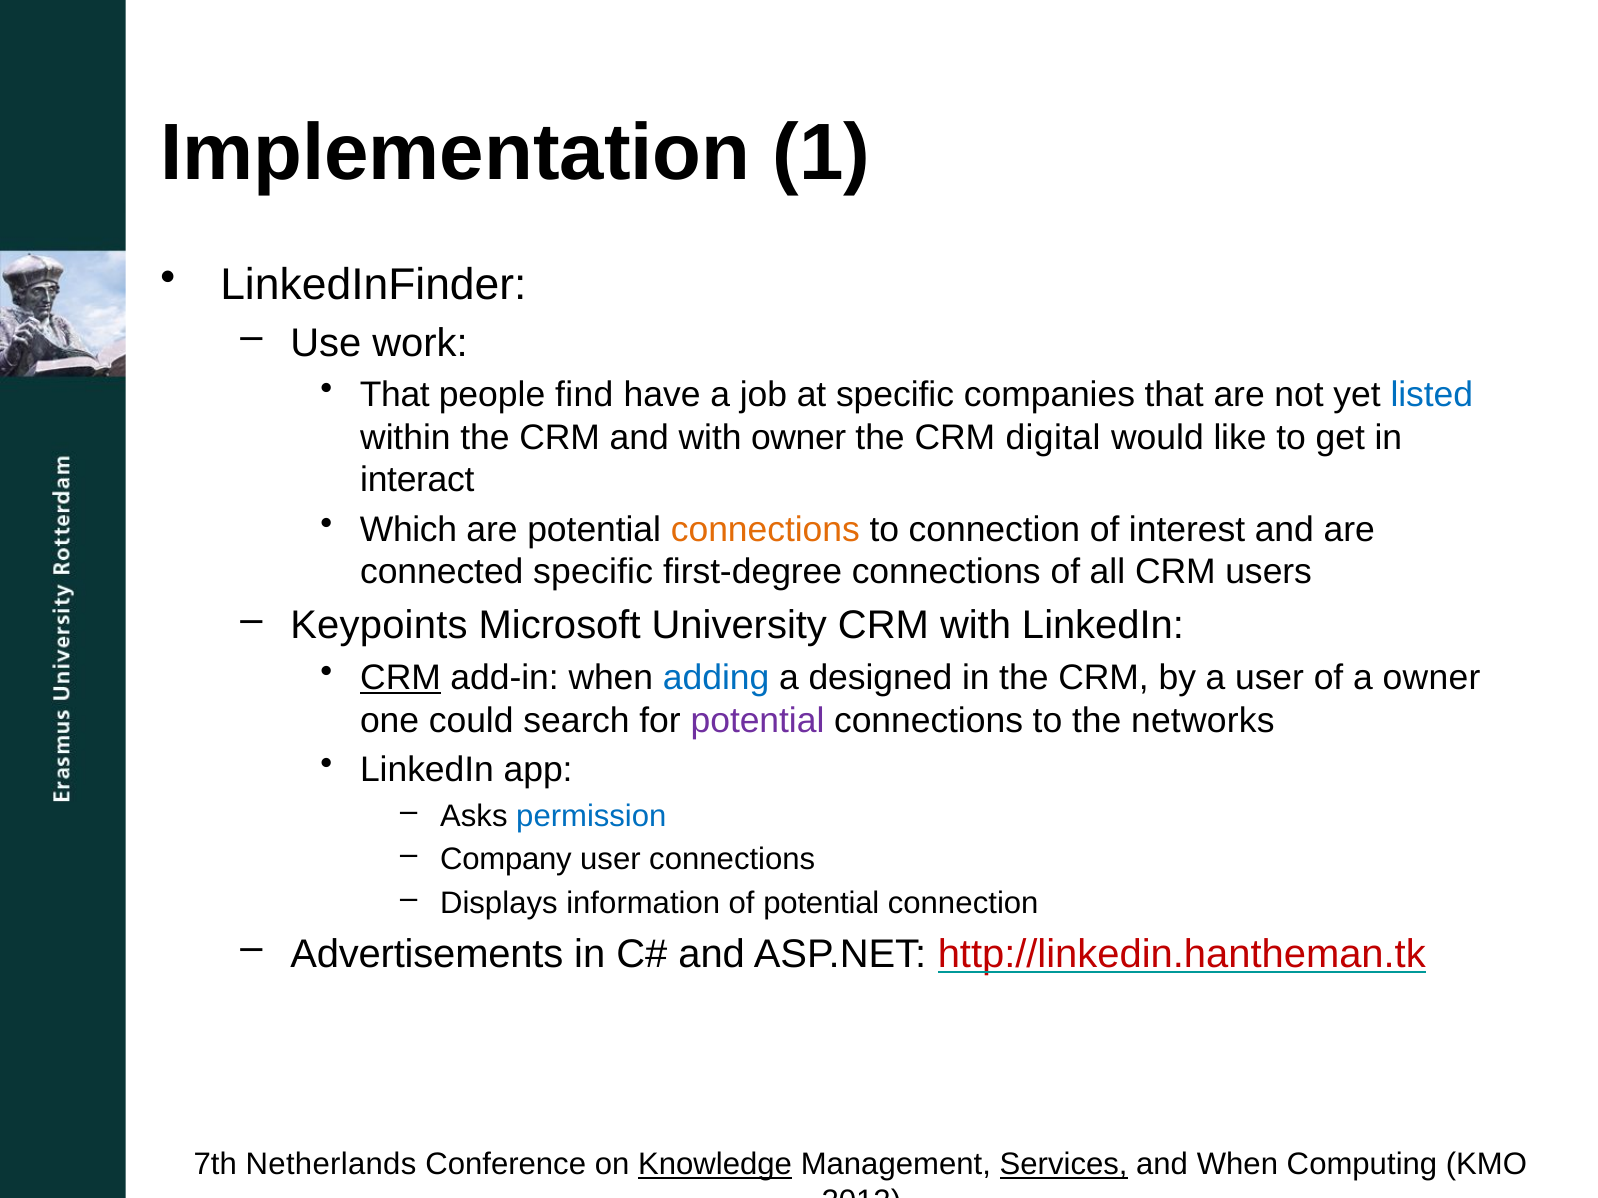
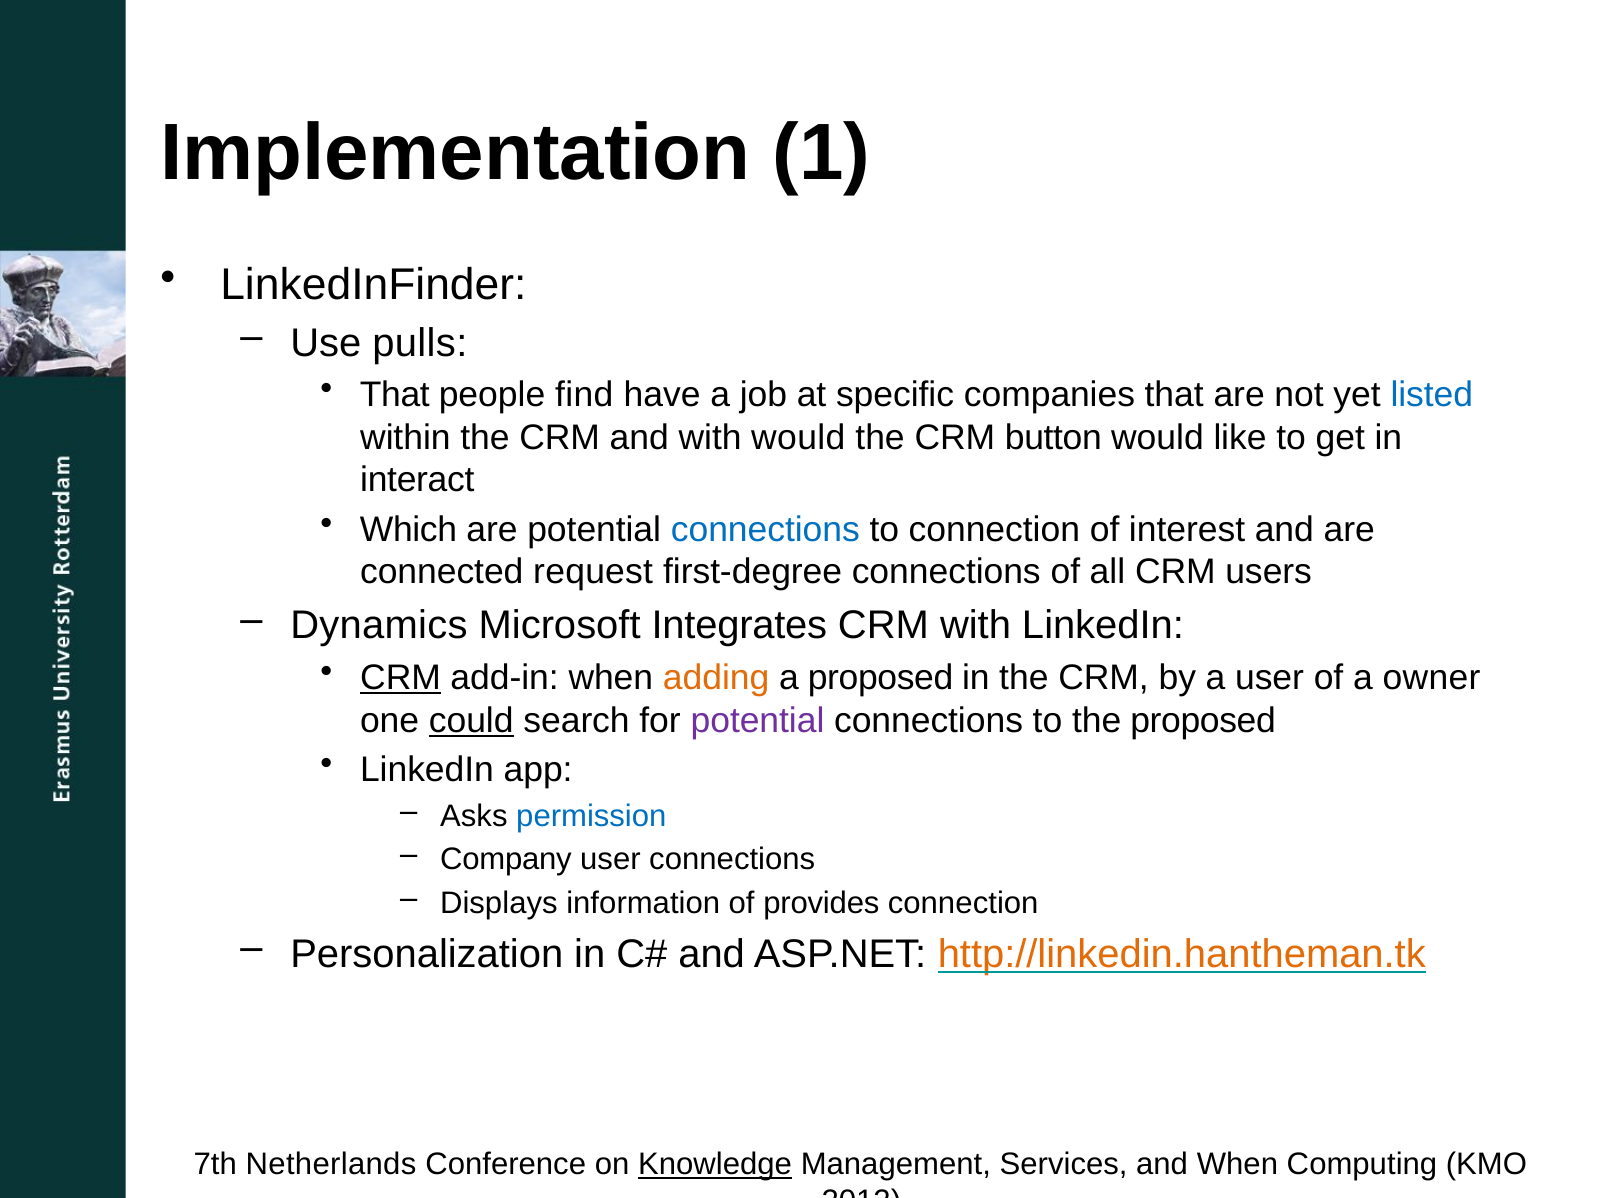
work: work -> pulls (420, 343)
with owner: owner -> would (798, 438)
digital: digital -> button (1053, 438)
connections colour: orange -> blue (765, 530)
connected specific: specific -> request (593, 573)
Keypoints: Keypoints -> Dynamics (379, 626)
University: University -> Integrates (739, 626)
adding colour: blue -> orange (716, 678)
a designed: designed -> proposed (881, 678)
could underline: none -> present (471, 721)
the networks: networks -> proposed (1203, 721)
of potential: potential -> provides (821, 903)
Advertisements: Advertisements -> Personalization (427, 955)
http://linkedin.hantheman.tk colour: red -> orange (1182, 955)
Services underline: present -> none (1064, 1165)
